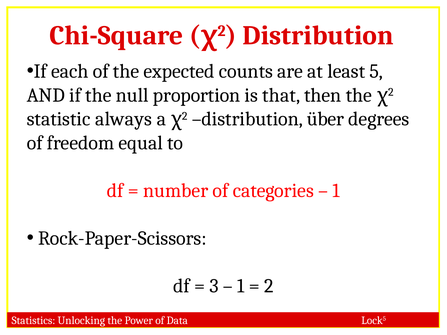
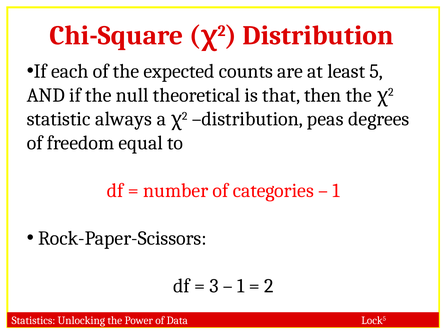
proportion: proportion -> theoretical (197, 95)
über: über -> peas (325, 119)
